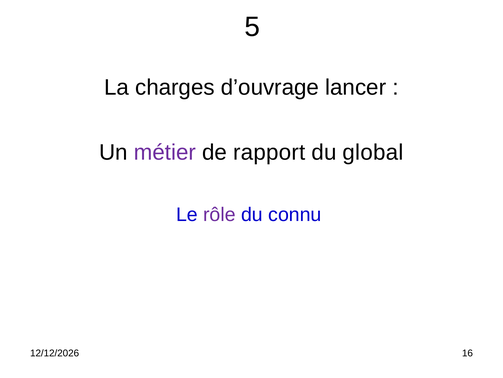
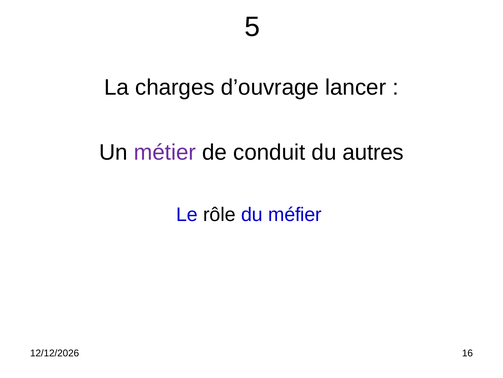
rapport: rapport -> conduit (269, 152)
global: global -> autres (373, 152)
rôle colour: purple -> black (219, 214)
connu: connu -> méfier (295, 214)
